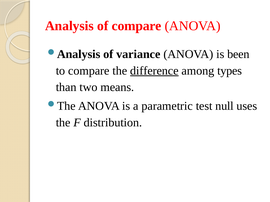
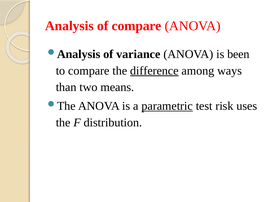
types: types -> ways (230, 71)
parametric underline: none -> present (167, 106)
null: null -> risk (224, 106)
